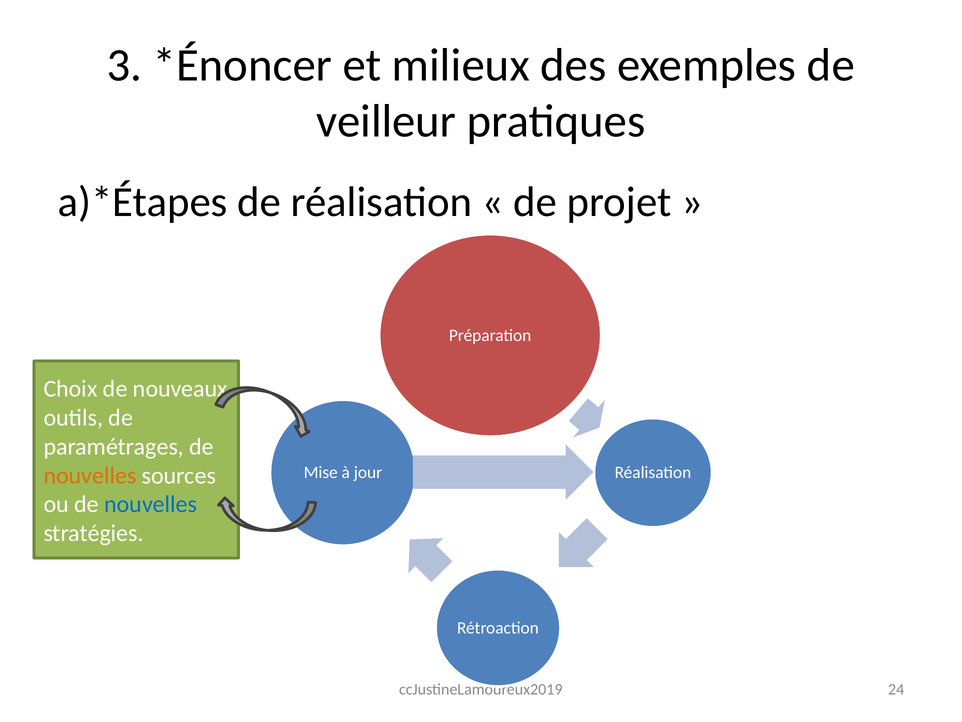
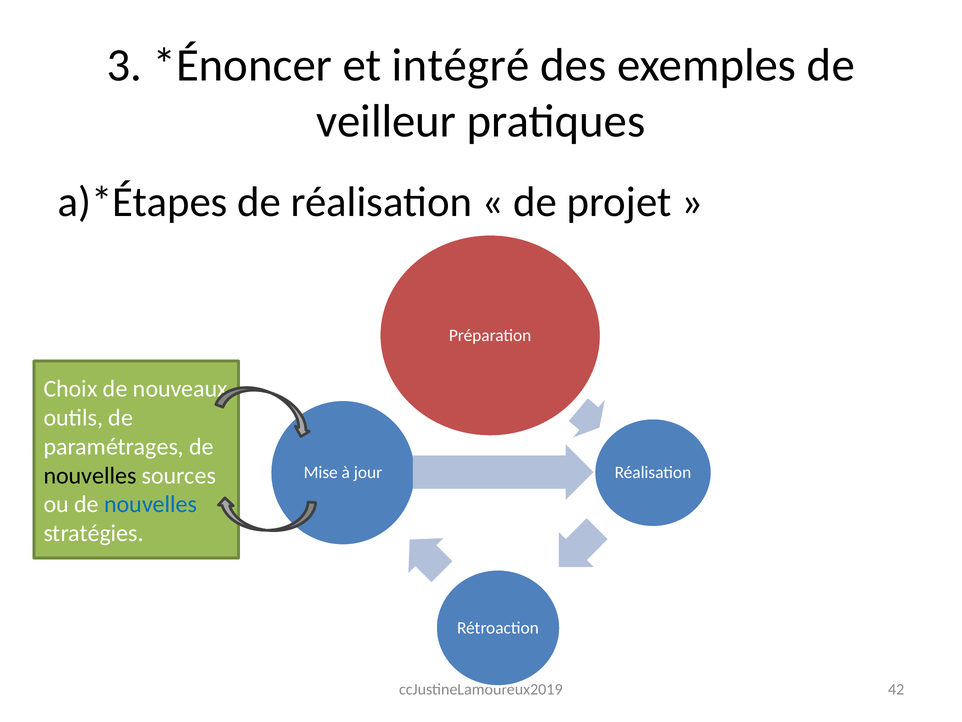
milieux: milieux -> intégré (461, 65)
nouvelles colour: orange -> black (90, 475)
24: 24 -> 42 (896, 689)
